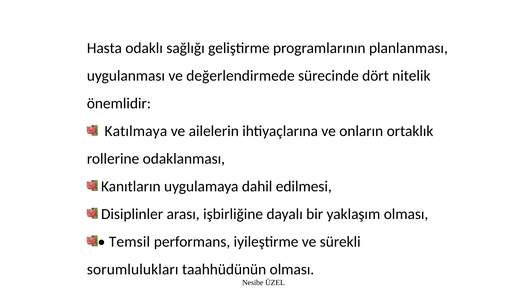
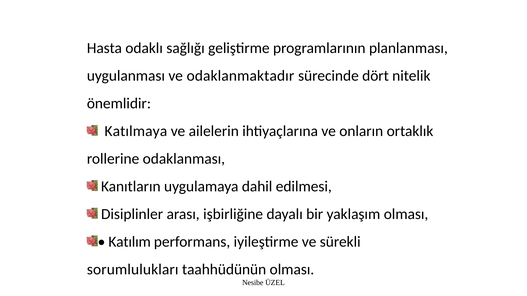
değerlendirmede: değerlendirmede -> odaklanmaktadır (240, 76)
Temsil: Temsil -> Katılım (130, 242)
